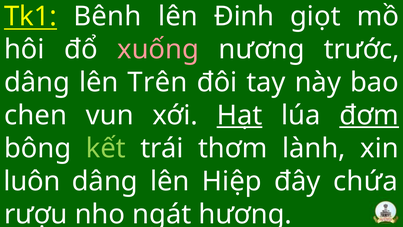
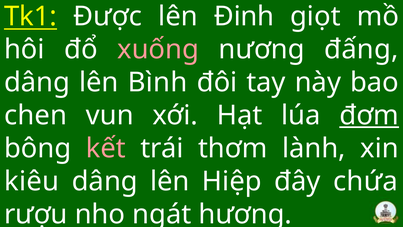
Bênh: Bênh -> Được (108, 16)
trước: trước -> đấng (361, 49)
Trên: Trên -> Bình (158, 82)
Hạt underline: present -> none (240, 115)
kết colour: light green -> pink (106, 148)
luôn: luôn -> kiêu (32, 181)
